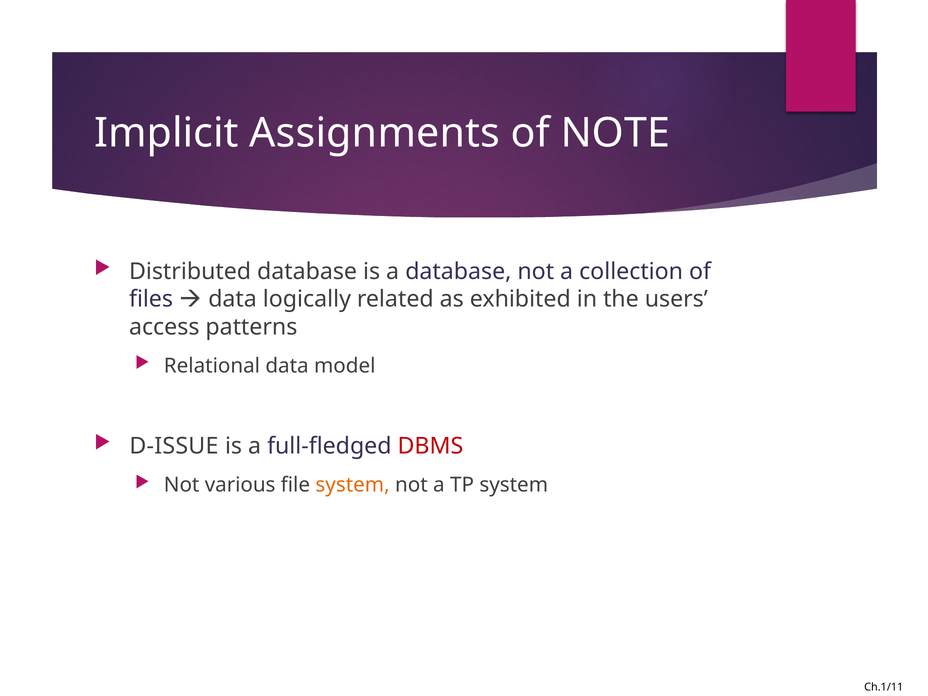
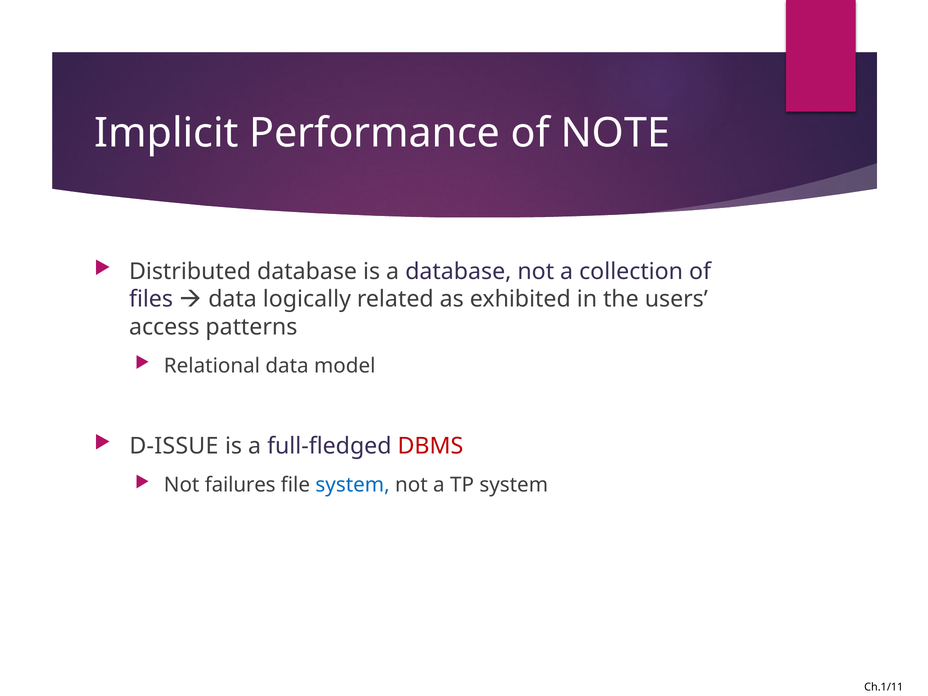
Assignments: Assignments -> Performance (375, 133)
various: various -> failures (240, 485)
system colour: orange -> blue (353, 485)
